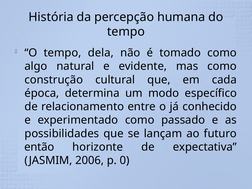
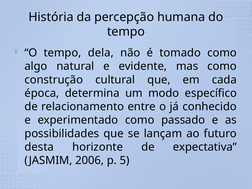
então: então -> desta (39, 147)
0: 0 -> 5 (125, 160)
